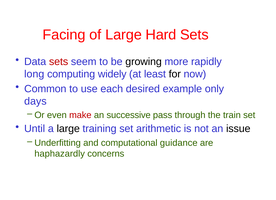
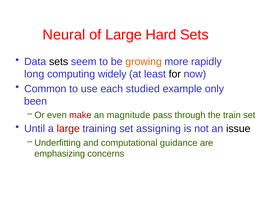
Facing: Facing -> Neural (64, 35)
sets colour: red -> black (59, 62)
growing colour: black -> orange (144, 62)
desired: desired -> studied (143, 89)
days: days -> been (36, 102)
successive: successive -> magnitude (129, 115)
large colour: black -> red (68, 129)
arithmetic: arithmetic -> assigning (159, 129)
haphazardly: haphazardly -> emphasizing (60, 154)
